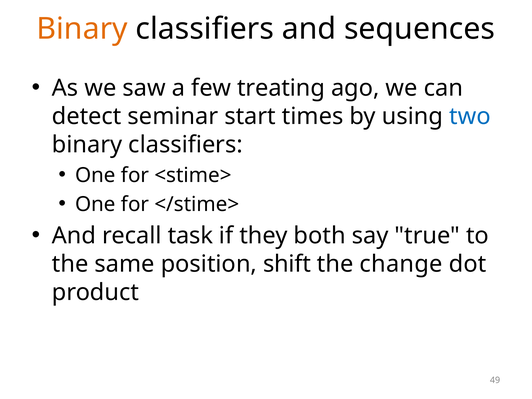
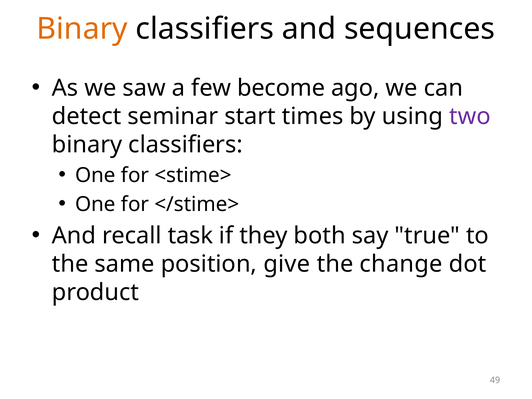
treating: treating -> become (281, 88)
two colour: blue -> purple (470, 116)
shift: shift -> give (287, 264)
